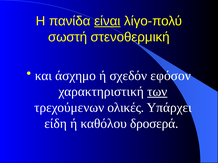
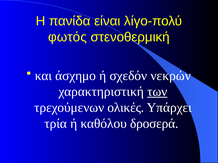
είναι underline: present -> none (107, 21)
σωστή: σωστή -> φωτός (67, 37)
εφόσον: εφόσον -> νεκρών (171, 76)
είδη: είδη -> τρία (56, 124)
